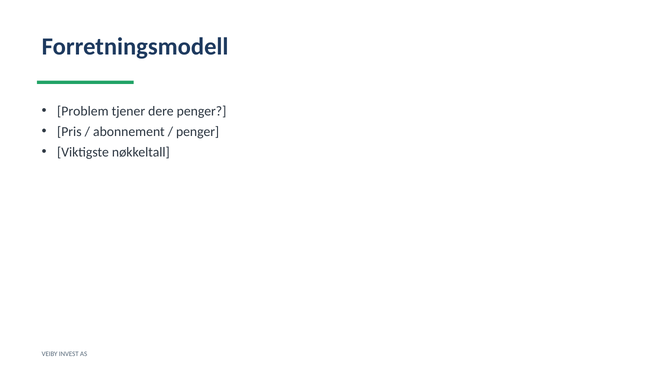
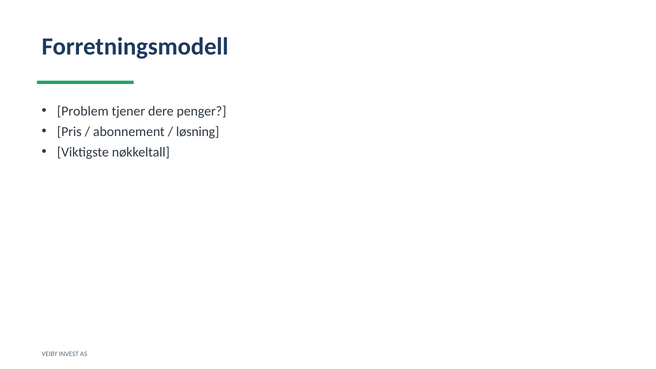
penger: penger -> løsning (198, 132)
